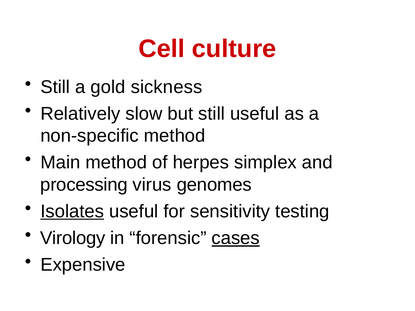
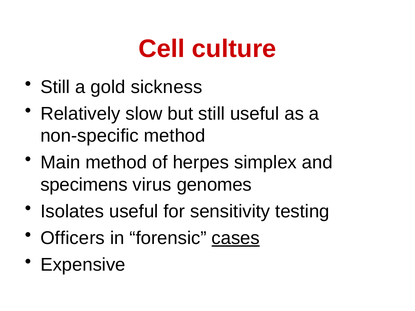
processing: processing -> specimens (84, 185)
Isolates underline: present -> none (72, 212)
Virology: Virology -> Officers (73, 238)
